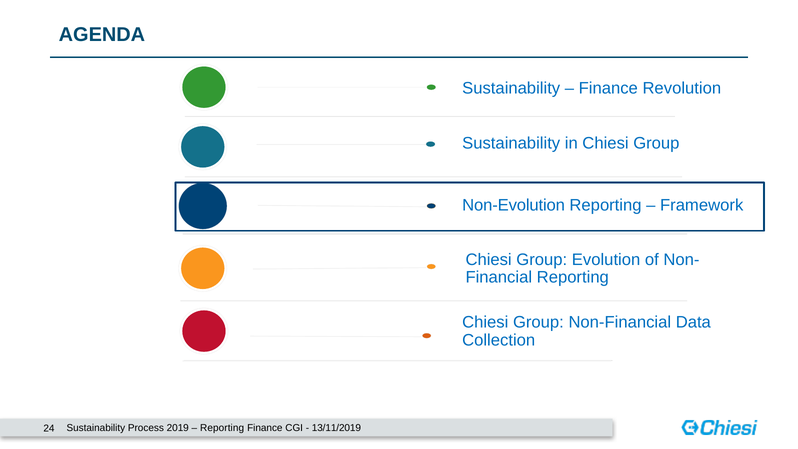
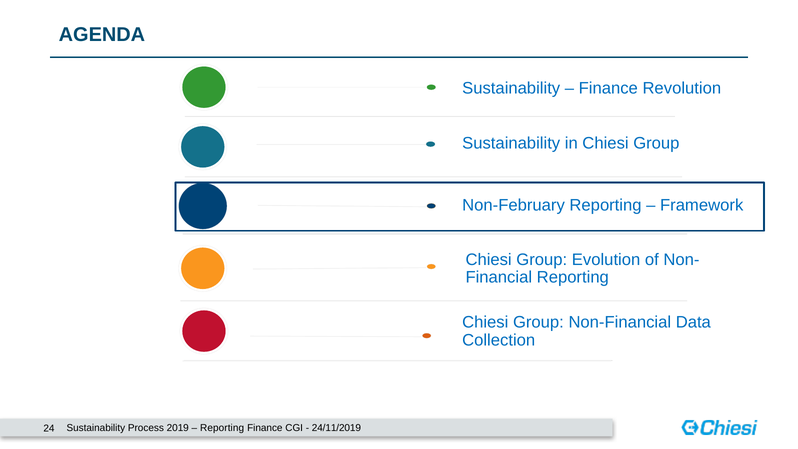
Non-Evolution: Non-Evolution -> Non-February (514, 205)
13/11/2019: 13/11/2019 -> 24/11/2019 (336, 428)
